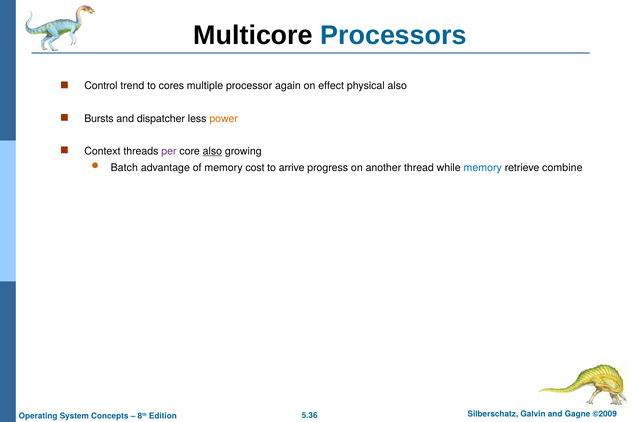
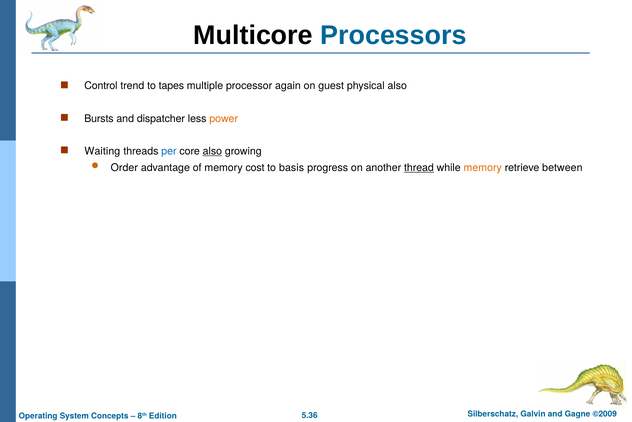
cores: cores -> tapes (171, 86)
effect: effect -> guest (331, 86)
Context: Context -> Waiting (102, 151)
per colour: purple -> blue (169, 151)
Batch: Batch -> Order (124, 167)
arrive: arrive -> basis (292, 167)
thread underline: none -> present (419, 167)
memory colour: blue -> orange (483, 167)
combine: combine -> between (562, 167)
